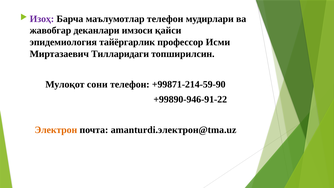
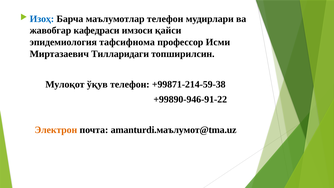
Изоҳ colour: purple -> blue (42, 19)
деканлари: деканлари -> кафедраси (97, 30)
тайёргарлик: тайёргарлик -> тафсифнома (127, 42)
сони: сони -> ўқув (97, 84)
+99871-214-59-90: +99871-214-59-90 -> +99871-214-59-38 (189, 84)
amanturdi.электрон@tma.uz: amanturdi.электрон@tma.uz -> amanturdi.маълумот@tma.uz (174, 130)
